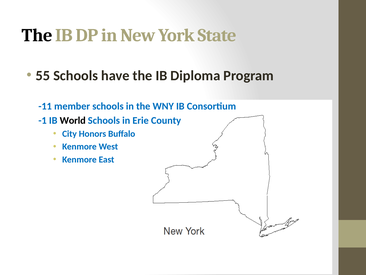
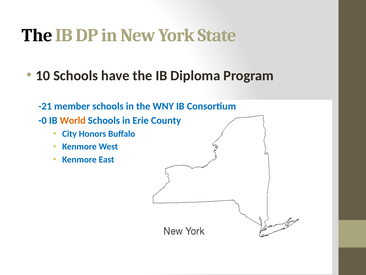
55: 55 -> 10 (43, 75)
-11: -11 -> -21 (45, 106)
-1: -1 -> -0 (43, 120)
World colour: black -> orange (73, 120)
